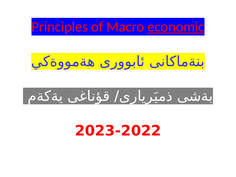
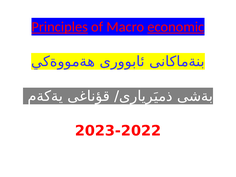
Principles underline: none -> present (60, 27)
